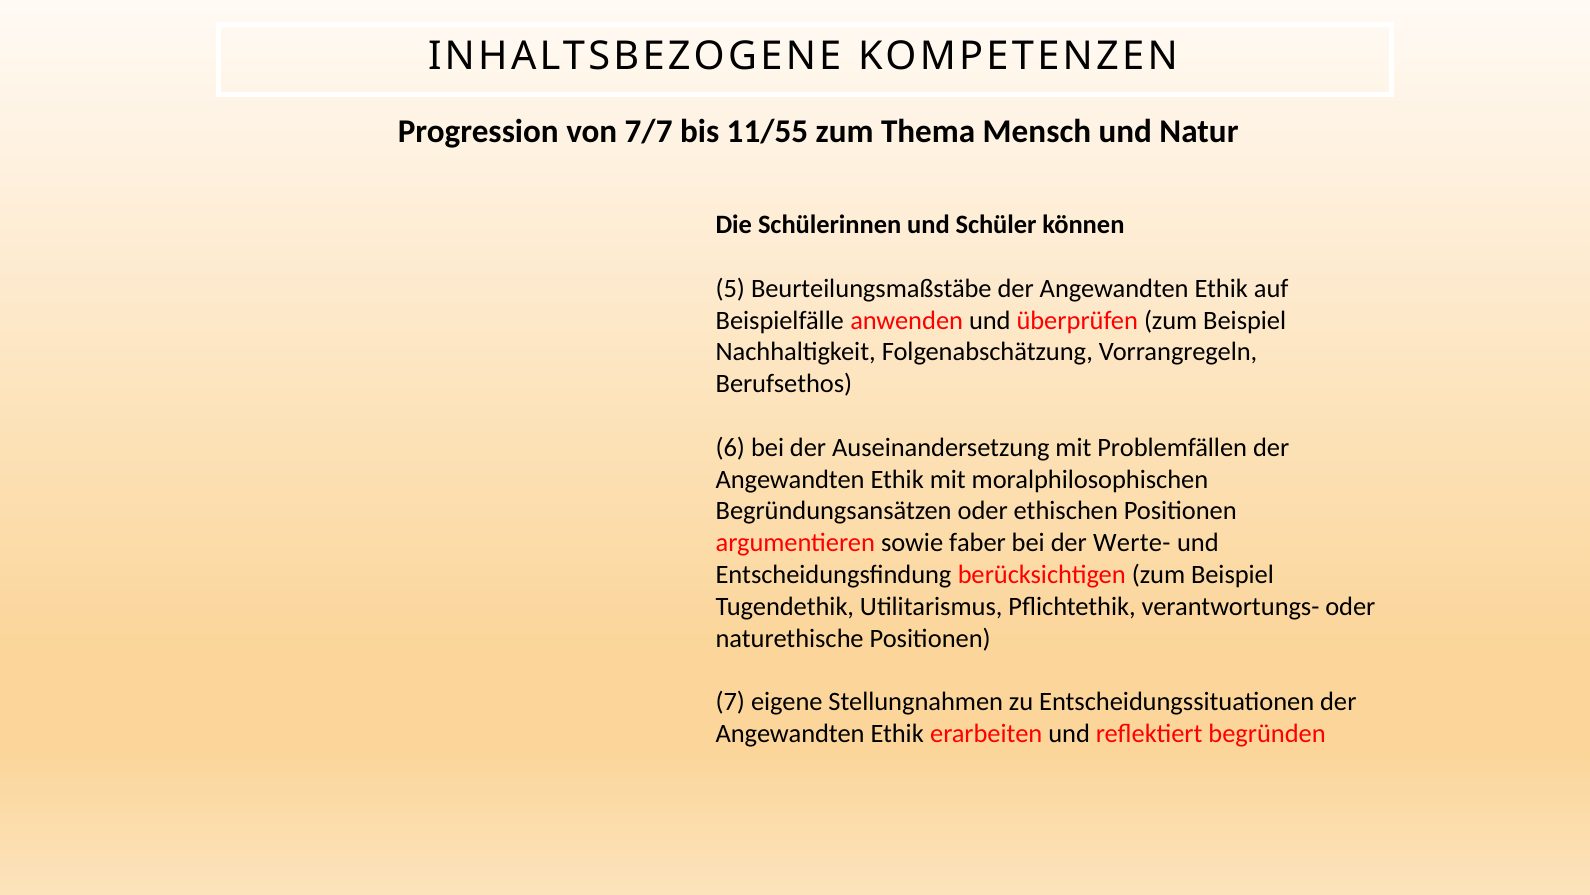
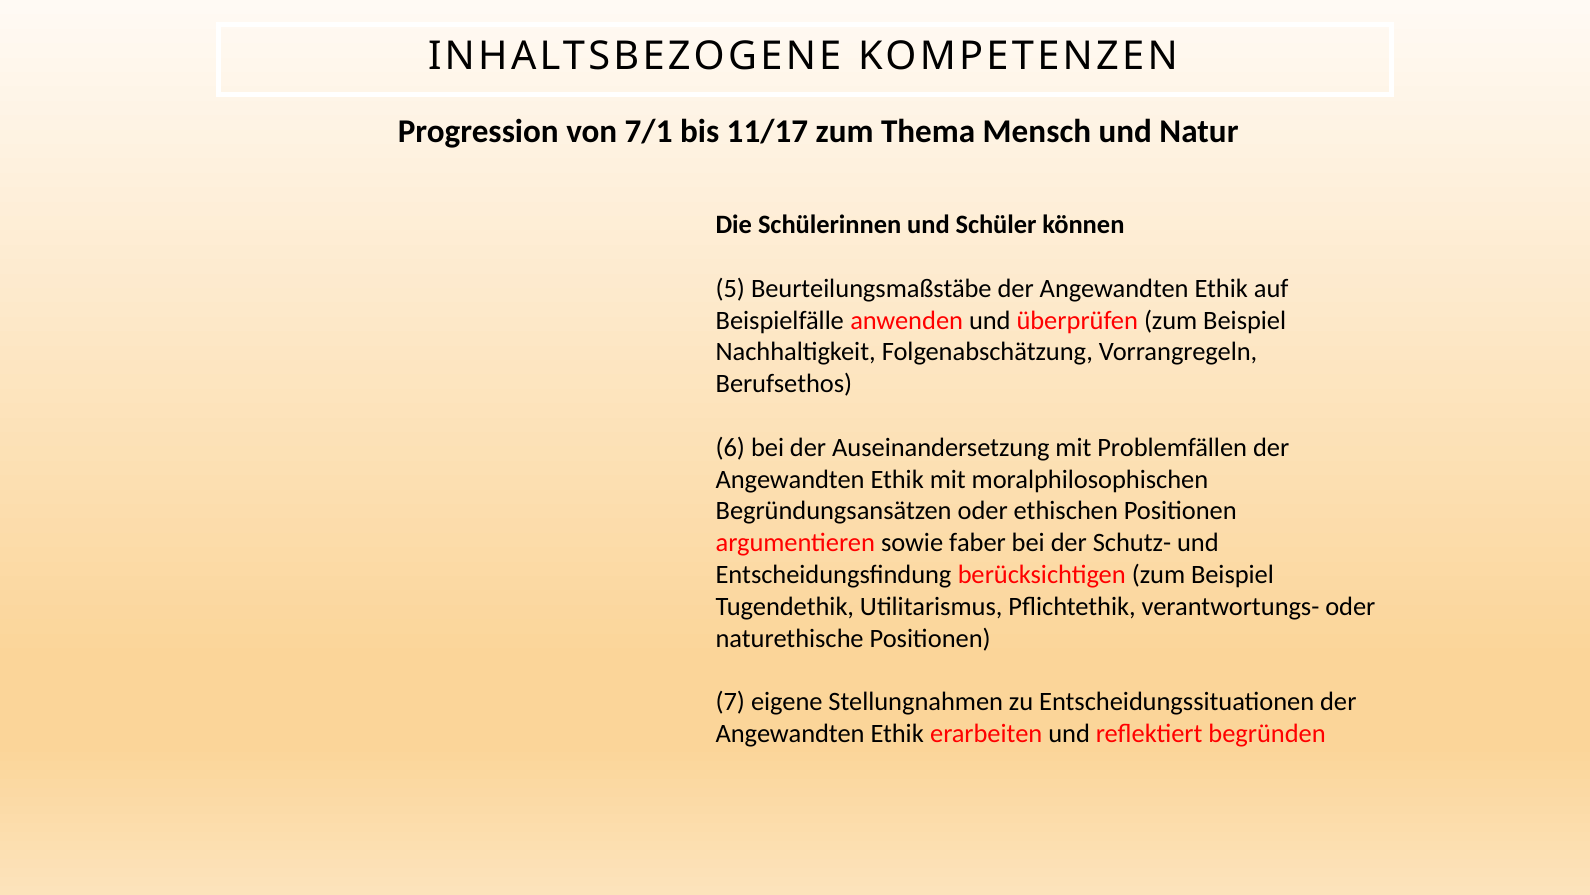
7/7: 7/7 -> 7/1 (649, 132)
11/55: 11/55 -> 11/17 (767, 132)
Werte-: Werte- -> Schutz- (1132, 543)
